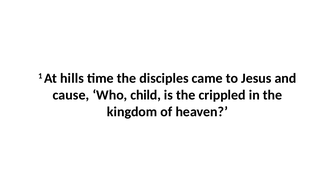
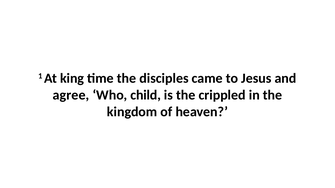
hills: hills -> king (72, 78)
cause: cause -> agree (71, 95)
